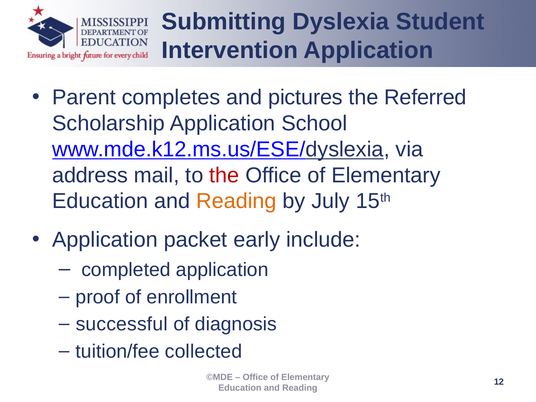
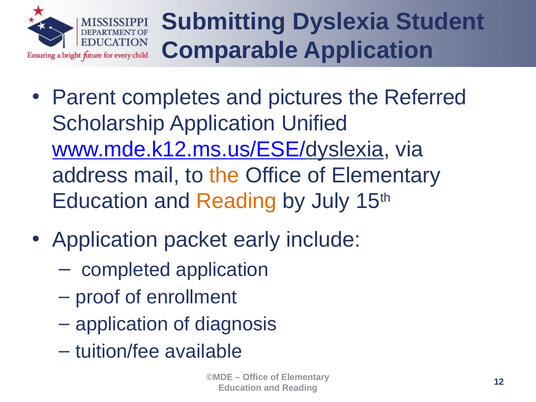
Intervention: Intervention -> Comparable (230, 50)
School: School -> Unified (314, 123)
the colour: red -> orange (224, 175)
successful: successful -> application (122, 324)
collected: collected -> available (204, 351)
